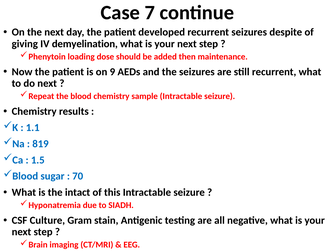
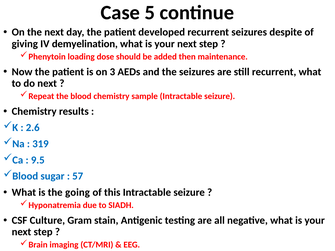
7: 7 -> 5 (150, 13)
9: 9 -> 3 (112, 72)
1.1: 1.1 -> 2.6 (33, 128)
819: 819 -> 319 (40, 144)
1.5: 1.5 -> 9.5 (38, 160)
70: 70 -> 57 (78, 176)
intact: intact -> going (78, 193)
